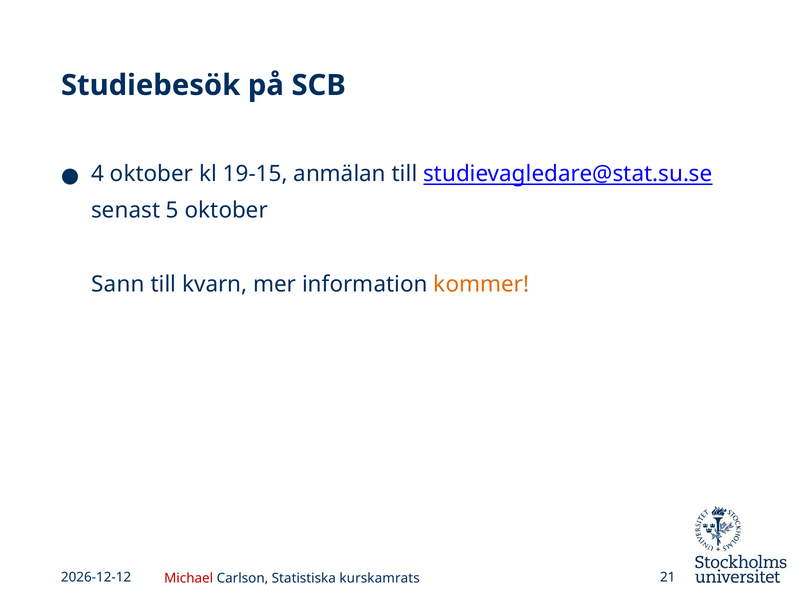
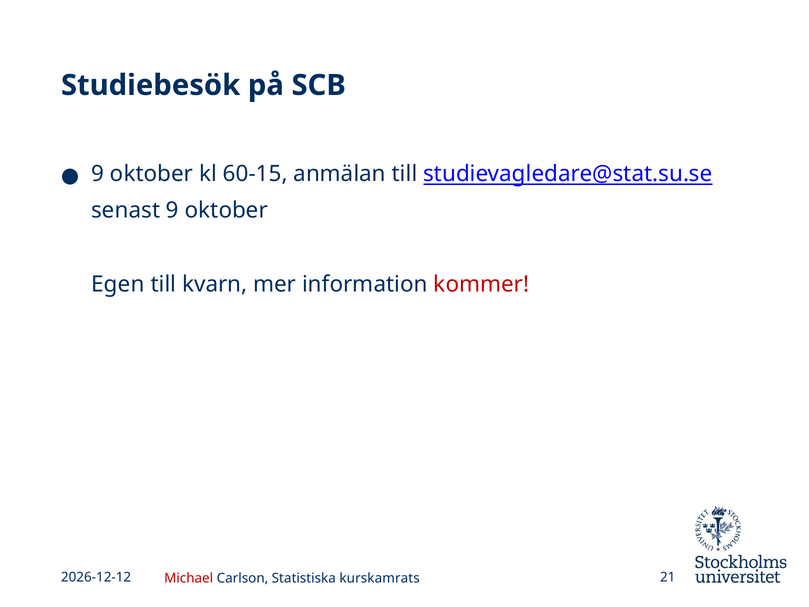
4: 4 -> 9 (98, 174)
19-15: 19-15 -> 60-15 (255, 174)
senast 5: 5 -> 9 (172, 210)
Sann: Sann -> Egen (118, 284)
kommer colour: orange -> red (481, 284)
